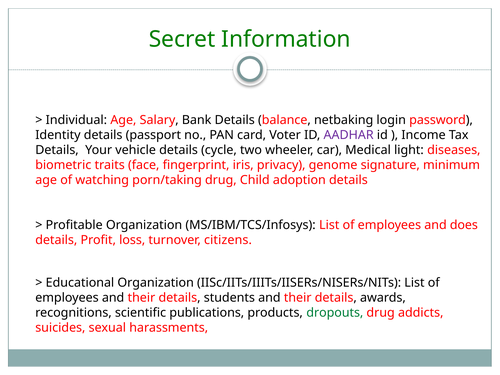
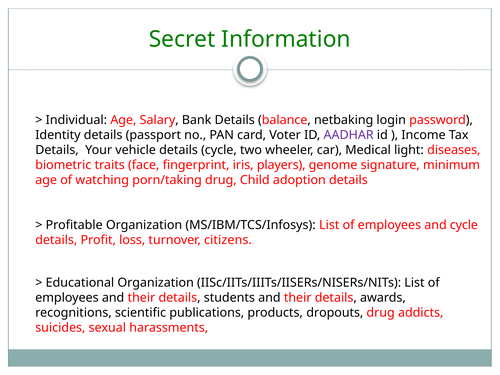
privacy: privacy -> players (281, 165)
and does: does -> cycle (464, 225)
dropouts colour: green -> black (335, 313)
